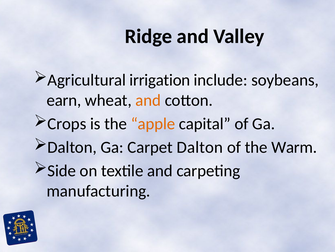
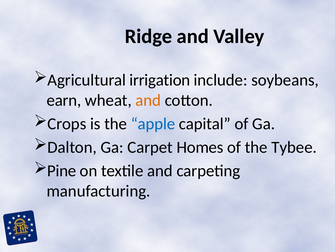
apple colour: orange -> blue (153, 123)
Carpet Dalton: Dalton -> Homes (200, 147)
Warm: Warm -> Tybee (294, 147)
Side: Side -> Pine (62, 170)
